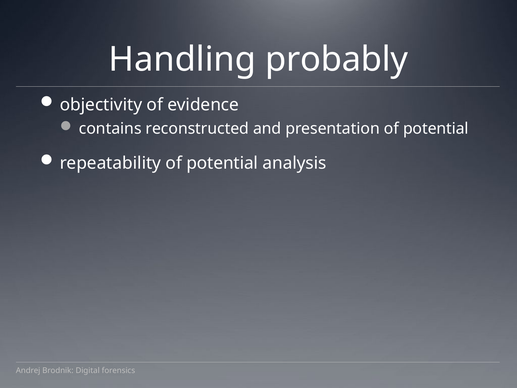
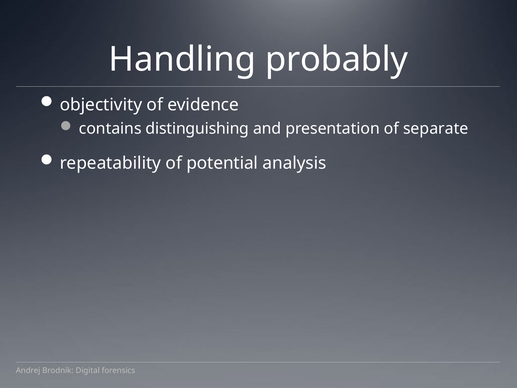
reconstructed: reconstructed -> distinguishing (197, 129)
presentation of potential: potential -> separate (436, 129)
